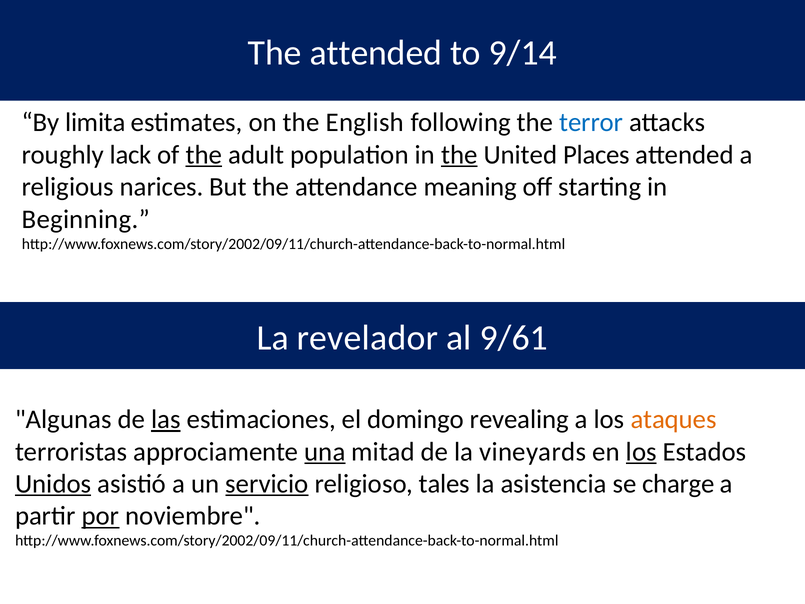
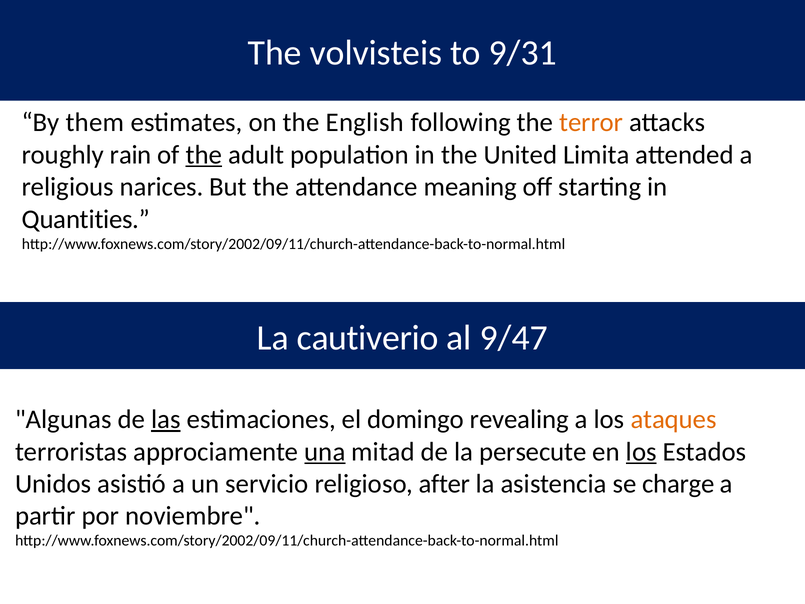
The attended: attended -> volvisteis (376, 53)
9/14: 9/14 -> 9/31 (523, 53)
limita: limita -> them (95, 123)
terror colour: blue -> orange (591, 123)
lack: lack -> rain (131, 155)
the underline: present -> none (459, 155)
Places: Places -> Limita (596, 155)
Beginning: Beginning -> Quantities (86, 219)
revelador: revelador -> cautiverio (368, 338)
9/61: 9/61 -> 9/47 (514, 338)
vineyards: vineyards -> persecute (533, 451)
Unidos underline: present -> none (53, 484)
servicio underline: present -> none (267, 484)
tales: tales -> after (444, 484)
por underline: present -> none (101, 516)
